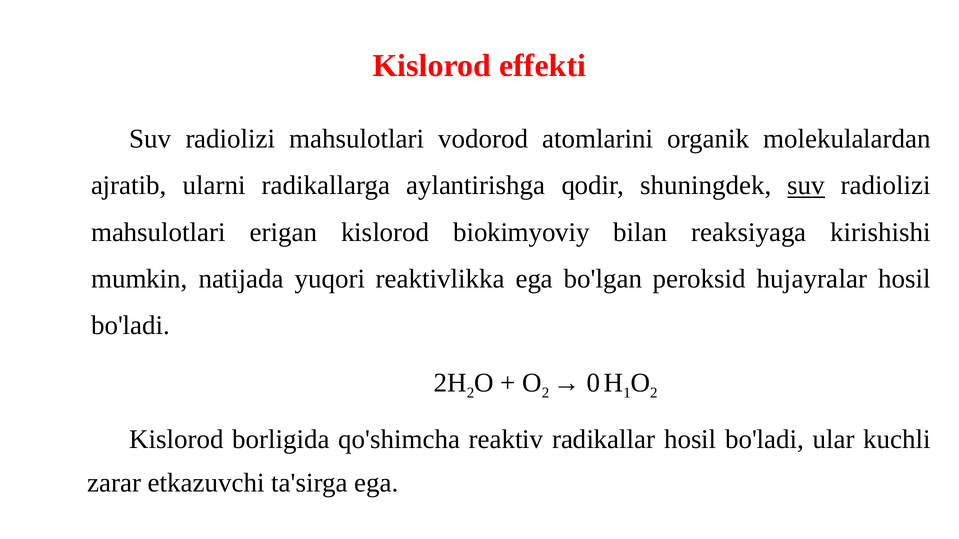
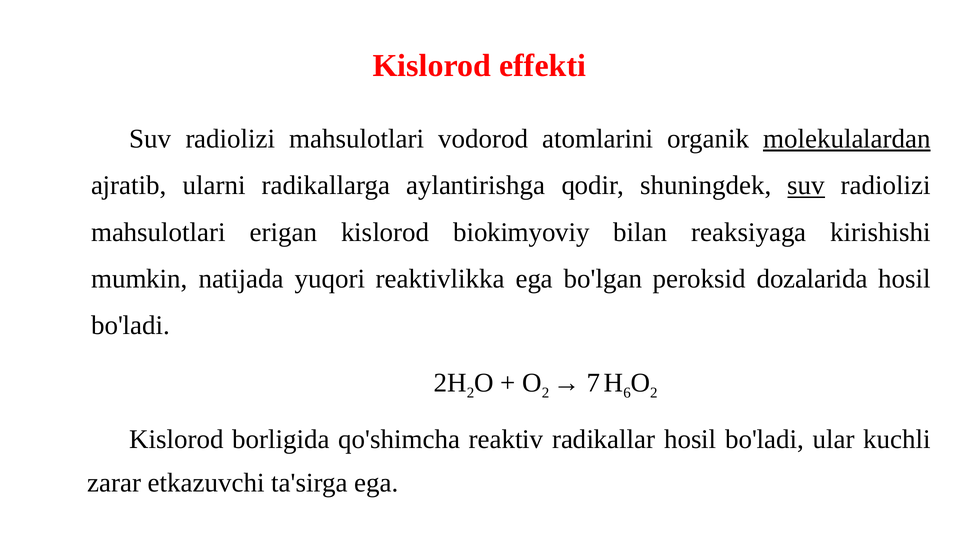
molekulalardan underline: none -> present (847, 139)
hujayralar: hujayralar -> dozalarida (812, 279)
0: 0 -> 7 (593, 383)
1: 1 -> 6 (627, 393)
